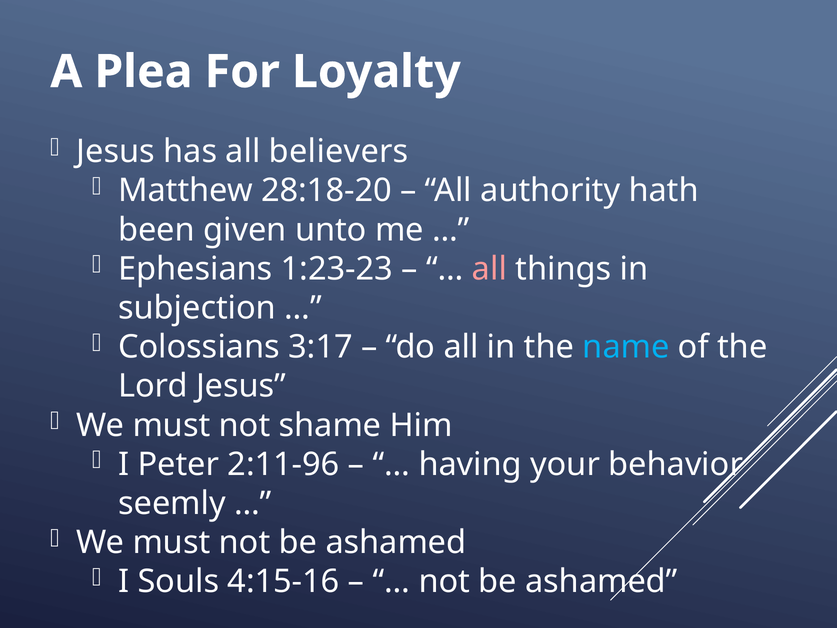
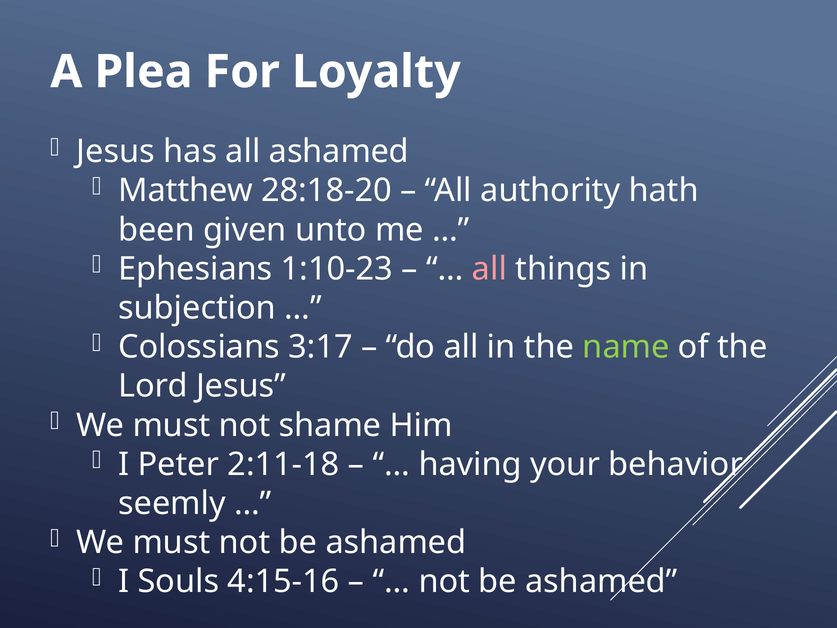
all believers: believers -> ashamed (339, 152)
1:23-23: 1:23-23 -> 1:10-23 (337, 269)
name colour: light blue -> light green (626, 347)
2:11-96: 2:11-96 -> 2:11-18 (284, 464)
